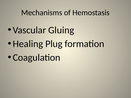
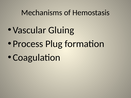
Healing: Healing -> Process (28, 44)
